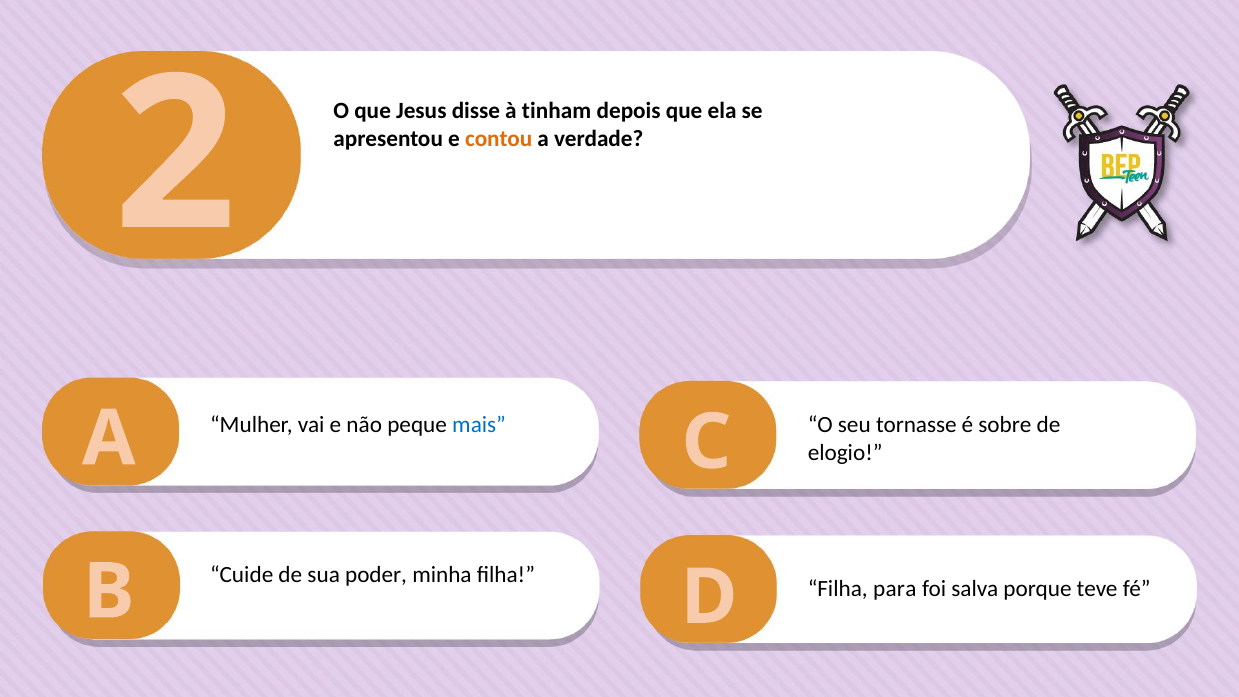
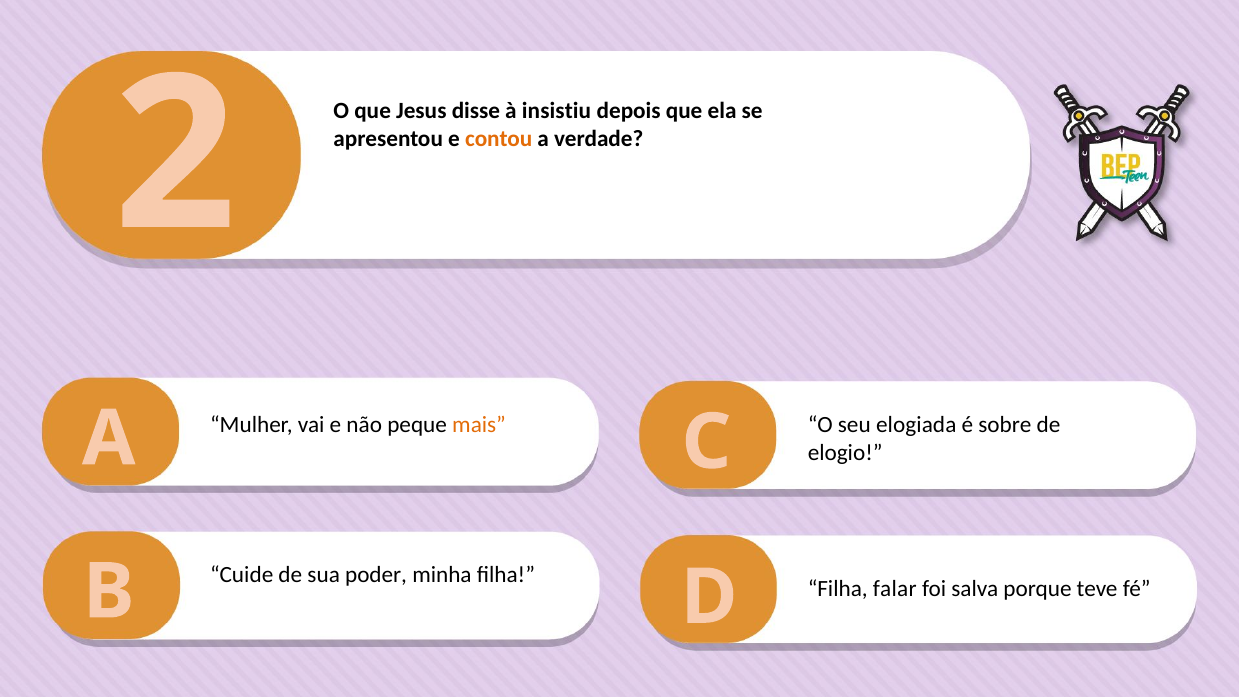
tinham: tinham -> insistiu (557, 111)
mais colour: blue -> orange (479, 425)
tornasse: tornasse -> elogiada (916, 425)
para: para -> falar (895, 588)
